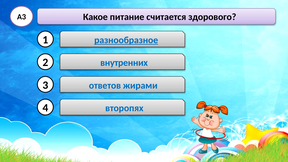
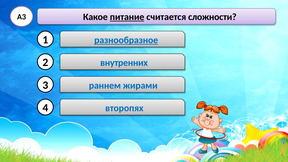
питание underline: none -> present (127, 17)
здорового: здорового -> сложности (212, 17)
ответов: ответов -> раннем (105, 85)
